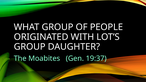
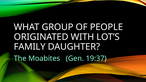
GROUP: GROUP -> FAMILY (30, 47)
